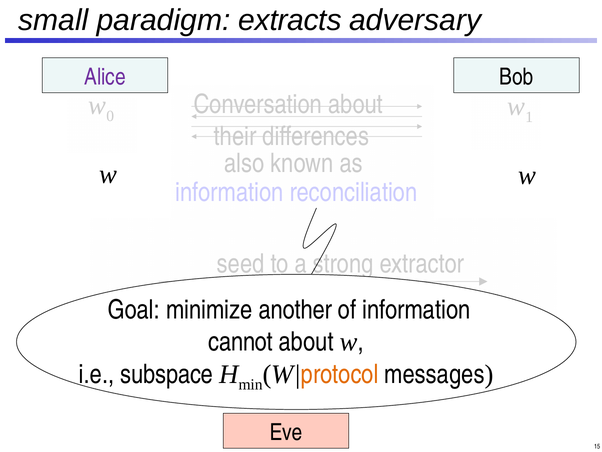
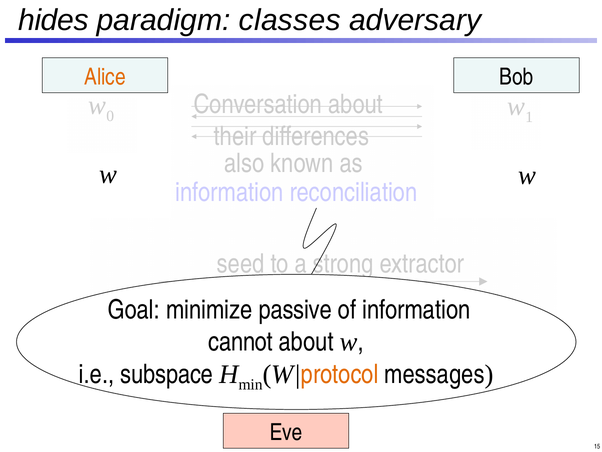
small: small -> hides (53, 20)
extracts: extracts -> classes (290, 20)
Alice colour: purple -> orange (105, 77)
another: another -> passive (295, 310)
